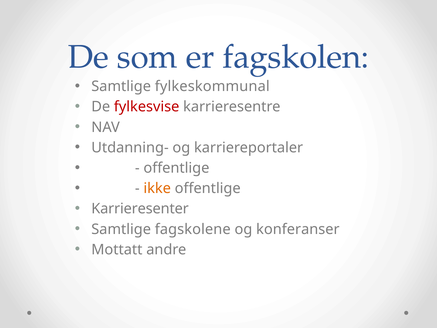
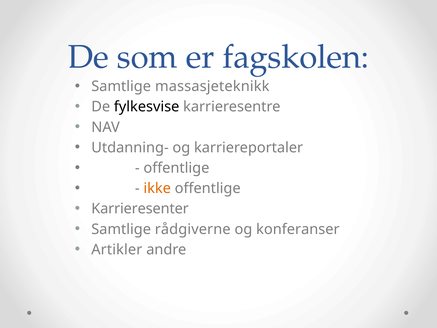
fylkeskommunal: fylkeskommunal -> massasjeteknikk (212, 86)
fylkesvise colour: red -> black (147, 107)
fagskolene: fagskolene -> rådgiverne (193, 229)
Mottatt: Mottatt -> Artikler (117, 249)
